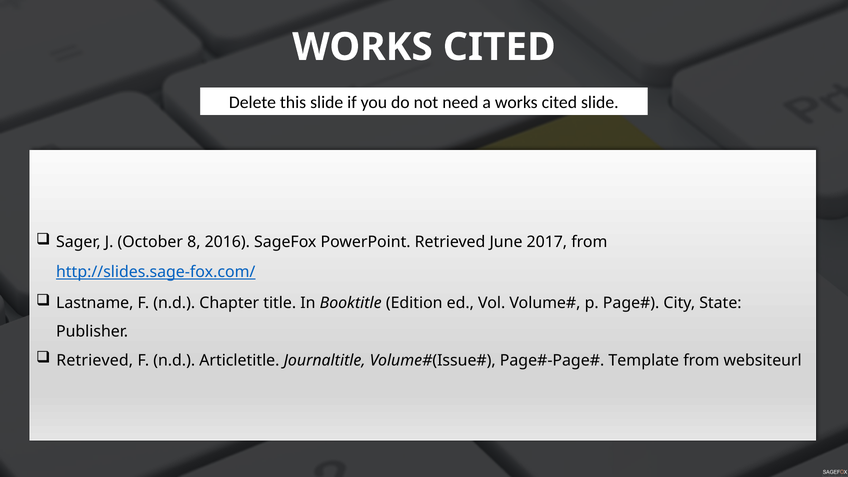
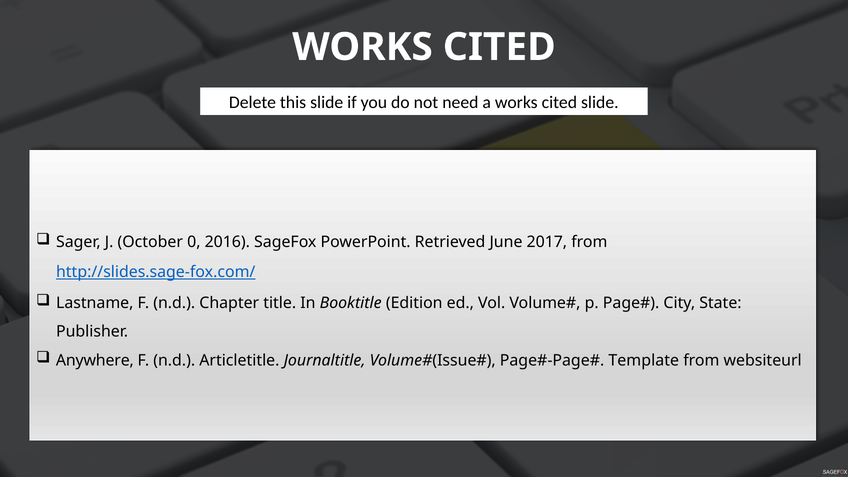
8: 8 -> 0 (194, 242)
Retrieved: Retrieved -> Anywhere (95, 360)
